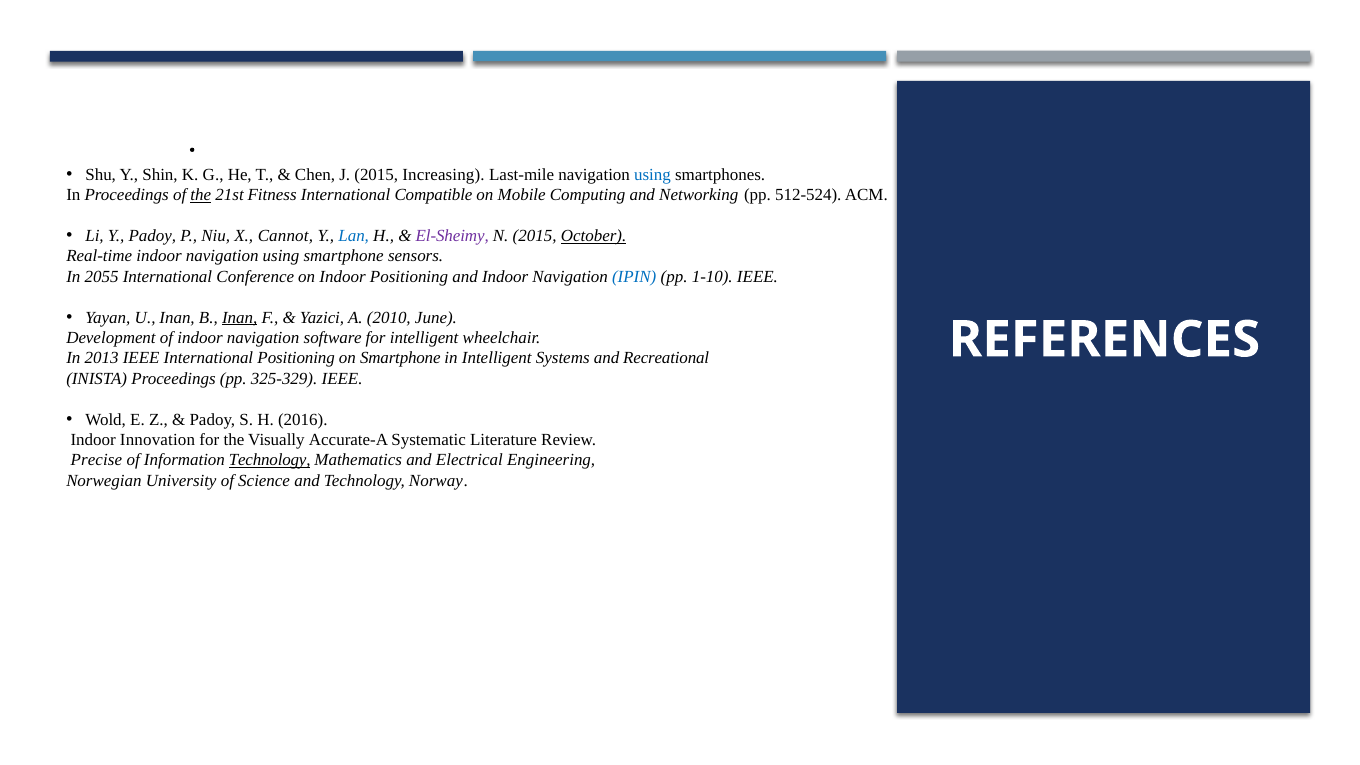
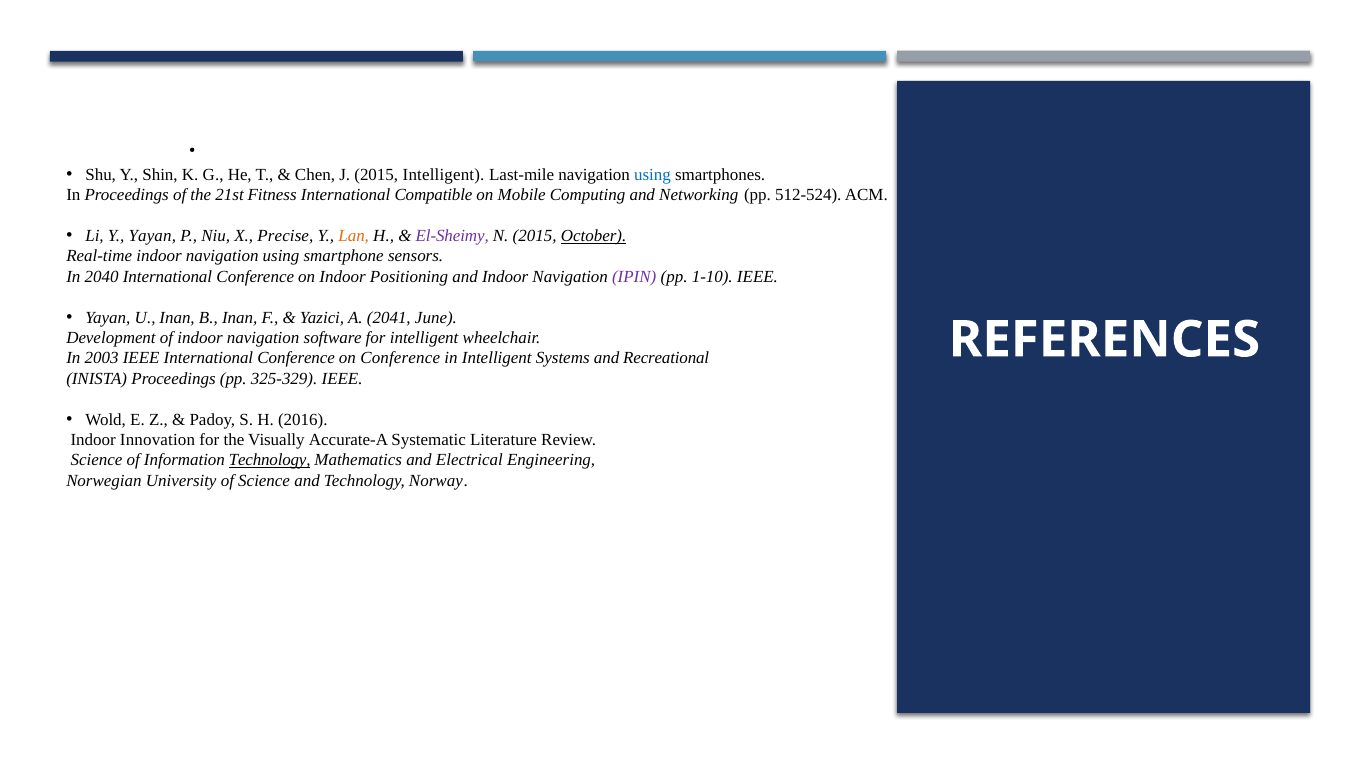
2015 Increasing: Increasing -> Intelligent (444, 175)
the underline: present -> none (201, 195)
Y Padoy: Padoy -> Yayan (152, 236)
Cannot: Cannot -> Precise (285, 236)
Lan colour: blue -> orange (354, 236)
2055: 2055 -> 2040 (102, 277)
IPIN colour: blue -> purple (634, 277)
Inan underline: present -> none (240, 317)
2010: 2010 -> 2041 (389, 317)
2013: 2013 -> 2003 (102, 358)
IEEE International Positioning: Positioning -> Conference (296, 358)
on Smartphone: Smartphone -> Conference (400, 358)
Precise: Precise -> Science (96, 460)
